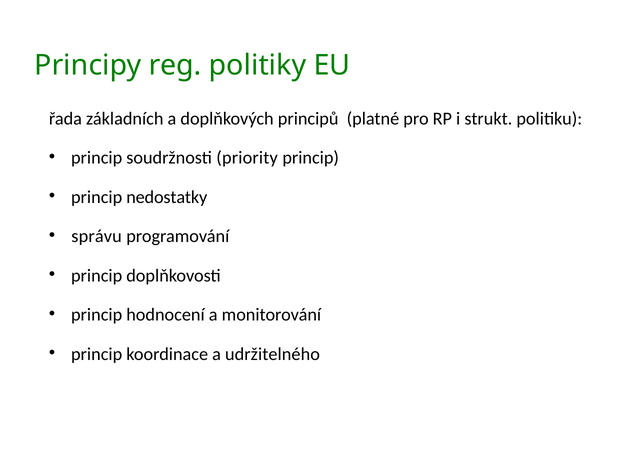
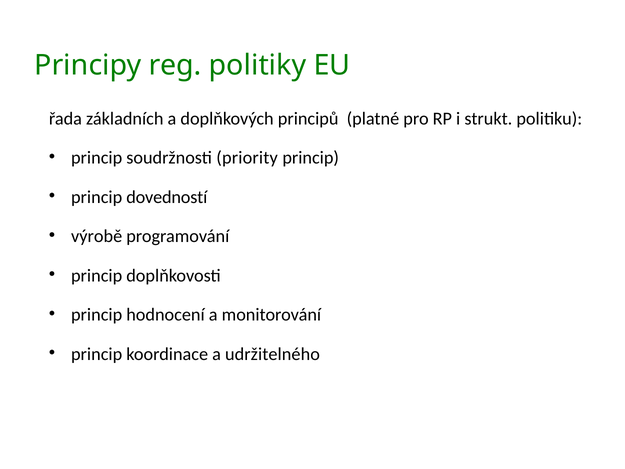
nedostatky: nedostatky -> dovedností (167, 197)
správu: správu -> výrobě (97, 236)
